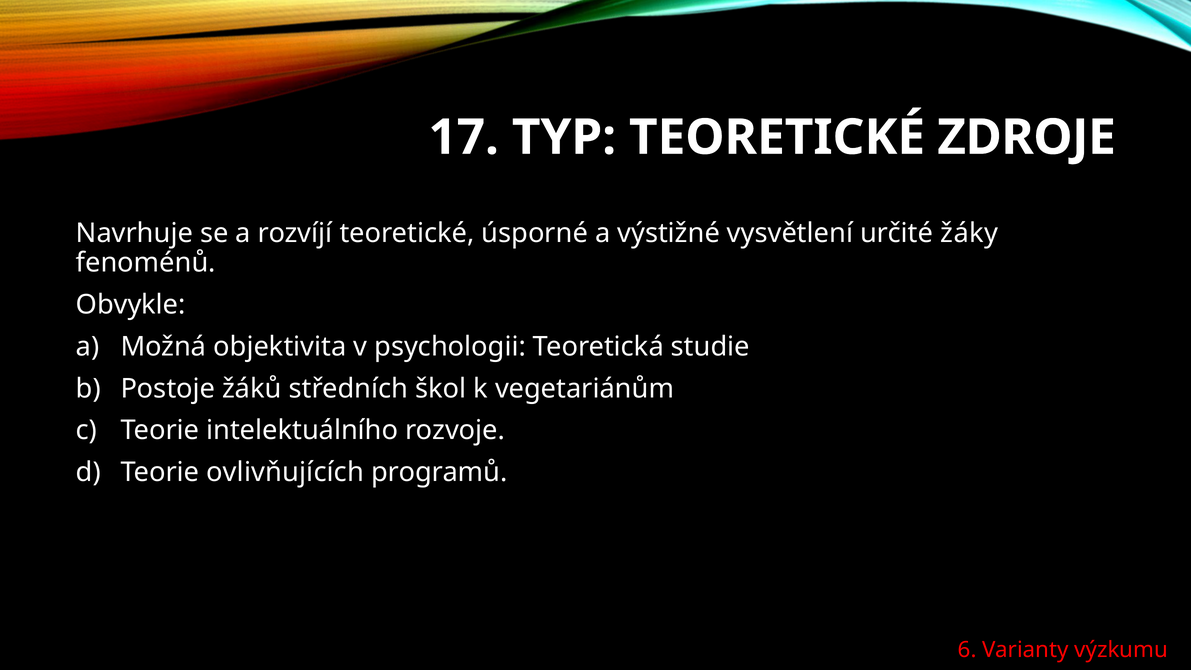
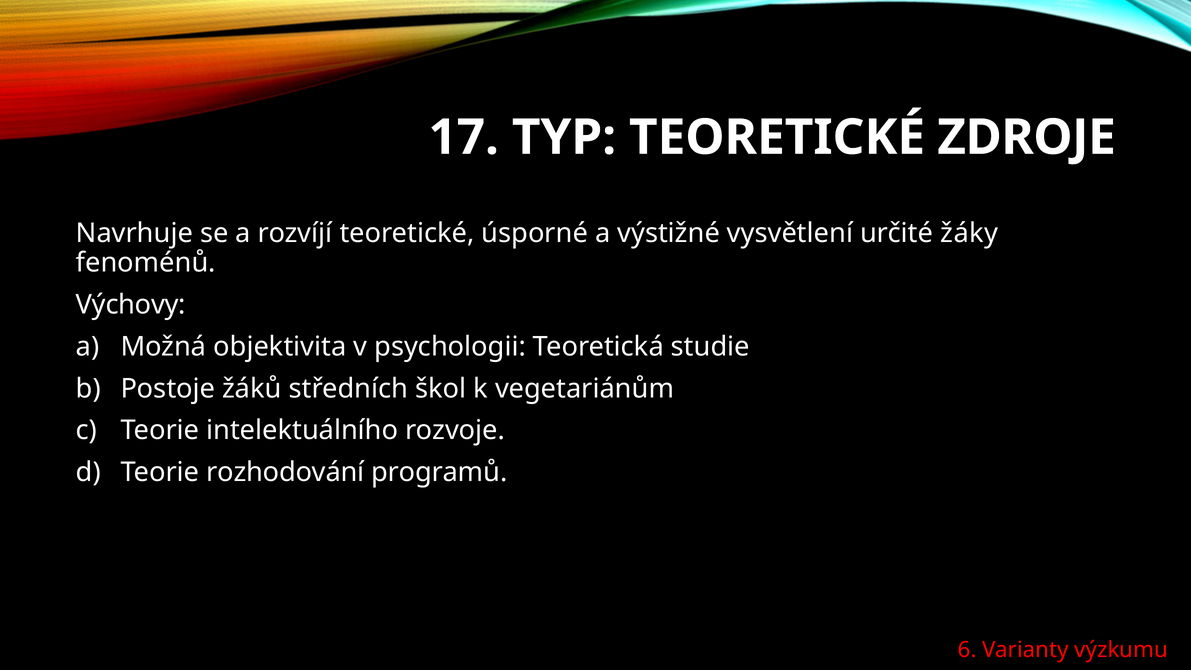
Obvykle: Obvykle -> Výchovy (131, 305)
ovlivňujících: ovlivňujících -> rozhodování (285, 472)
